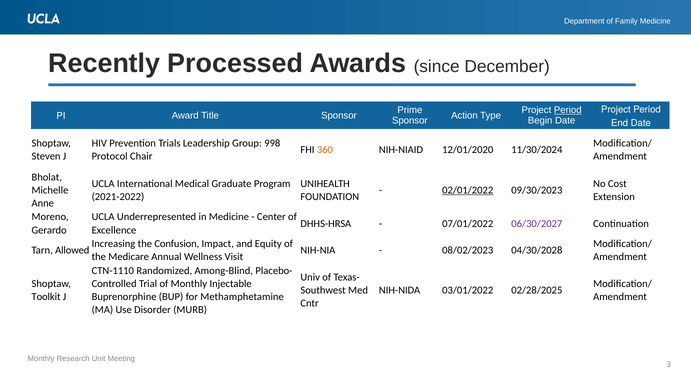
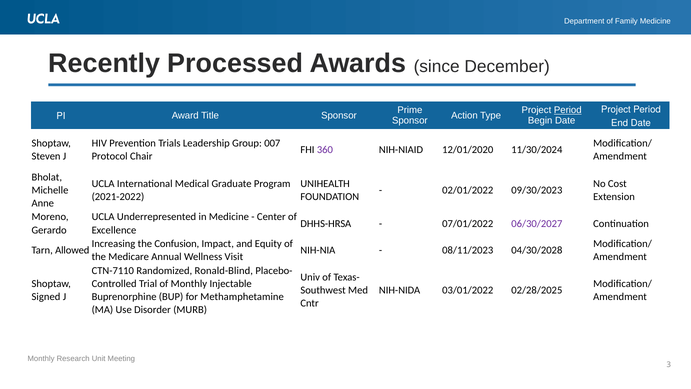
998: 998 -> 007 (272, 143)
360 colour: orange -> purple (325, 150)
02/01/2022 underline: present -> none (468, 190)
08/02/2023: 08/02/2023 -> 08/11/2023 (468, 250)
CTN-1110: CTN-1110 -> CTN-7110 (113, 270)
Among-Blind: Among-Blind -> Ronald-Blind (224, 270)
Toolkit: Toolkit -> Signed (46, 296)
